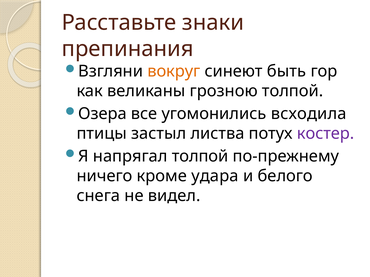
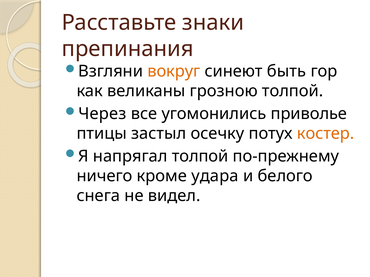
Озера: Озера -> Через (102, 114)
всходила: всходила -> приволье (309, 114)
листва: листва -> осечку (217, 134)
костер colour: purple -> orange (326, 134)
